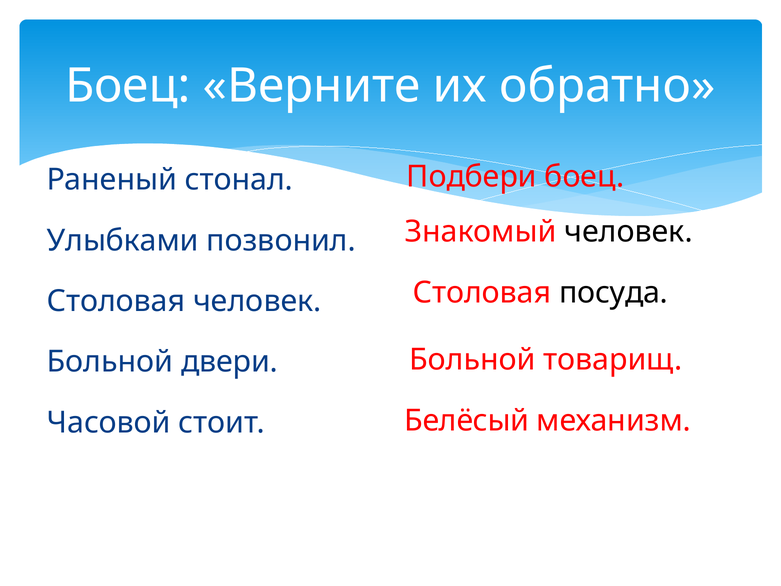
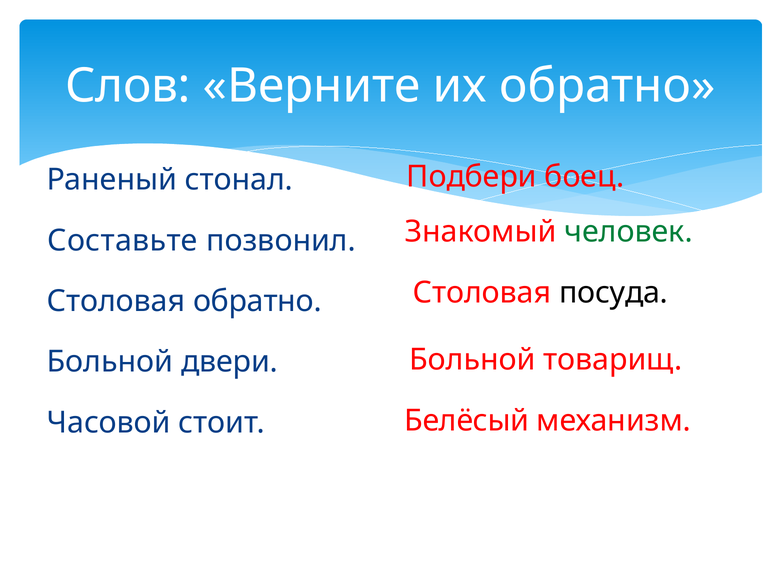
Боец: Боец -> Слов (128, 86)
человек colour: black -> green (628, 232)
Улыбками: Улыбками -> Составьте (123, 240)
Столовая человек: человек -> обратно (257, 301)
